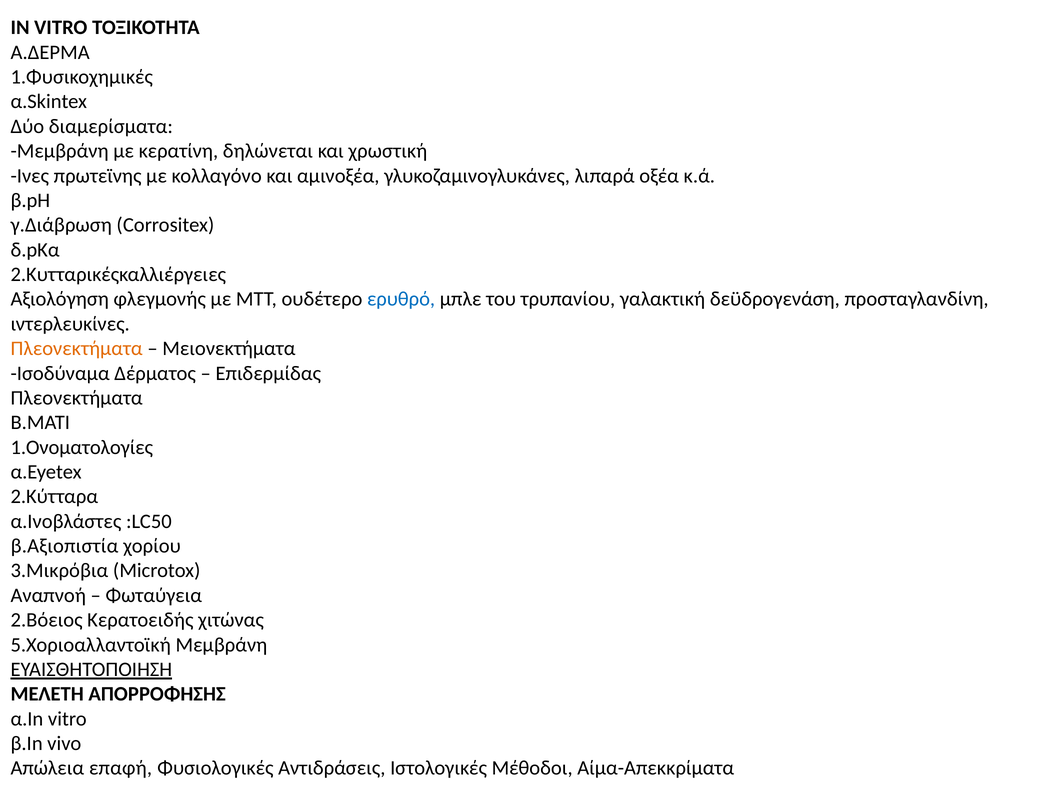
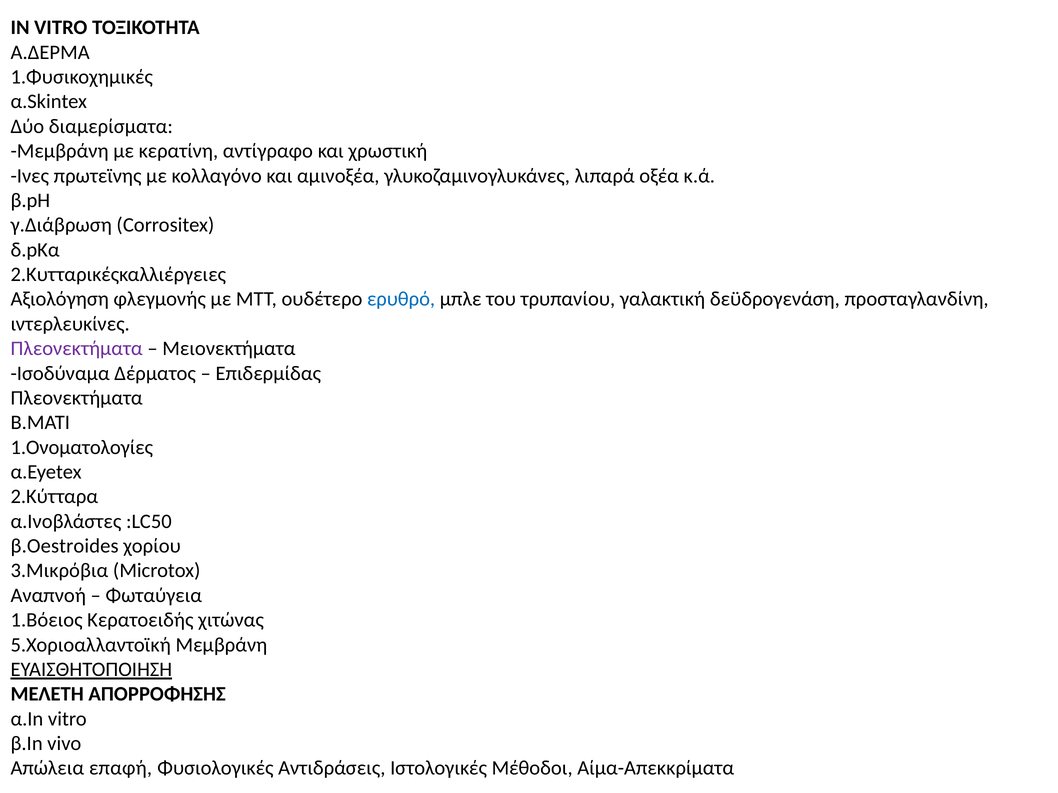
δηλώνεται: δηλώνεται -> αντίγραφο (268, 151)
Πλεονεκτήματα colour: orange -> purple (77, 349)
β.Αξιοπιστία: β.Αξιοπιστία -> β.Oestroides (65, 546)
2.Βόειος: 2.Βόειος -> 1.Βόειος (47, 620)
